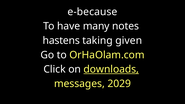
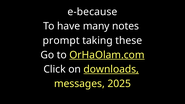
hastens: hastens -> prompt (61, 41)
given: given -> these (129, 41)
OrHaOlam.com underline: none -> present (107, 55)
2029: 2029 -> 2025 (119, 84)
